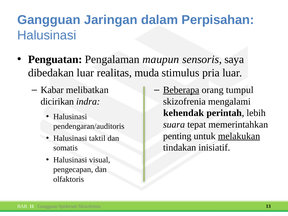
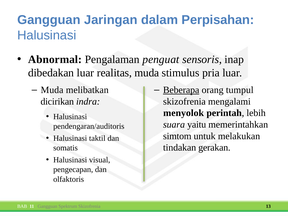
Penguatan: Penguatan -> Abnormal (55, 59)
maupun: maupun -> penguat (161, 59)
saya: saya -> inap (234, 59)
Kabar: Kabar -> Muda (52, 90)
kehendak: kehendak -> menyolok (184, 113)
tepat: tepat -> yaitu (197, 125)
penting: penting -> simtom (177, 136)
melakukan underline: present -> none (239, 136)
inisiatif: inisiatif -> gerakan (214, 148)
